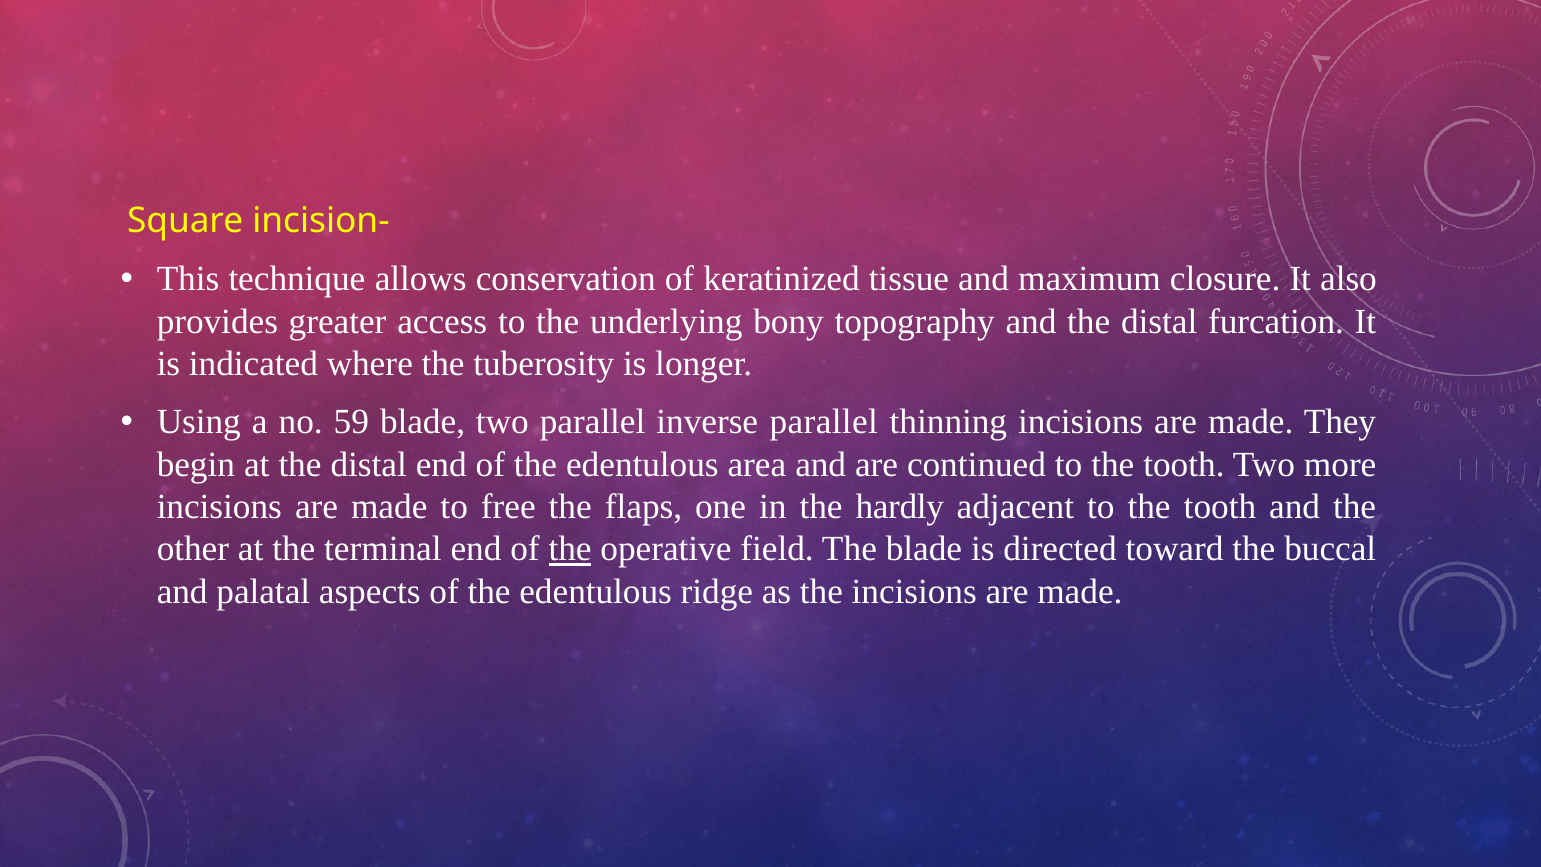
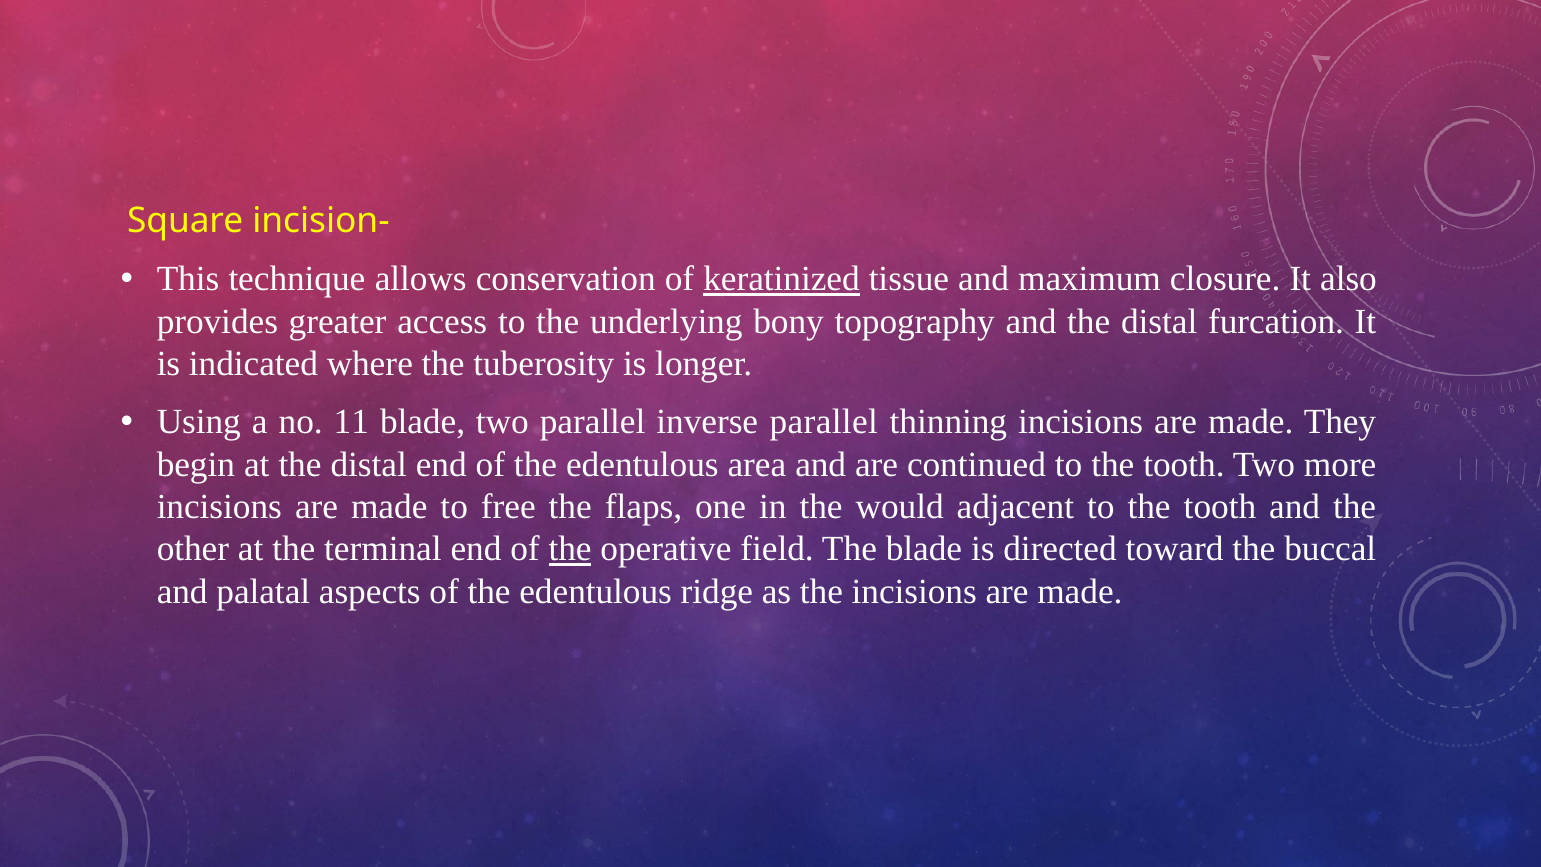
keratinized underline: none -> present (782, 279)
59: 59 -> 11 (351, 422)
hardly: hardly -> would (900, 507)
